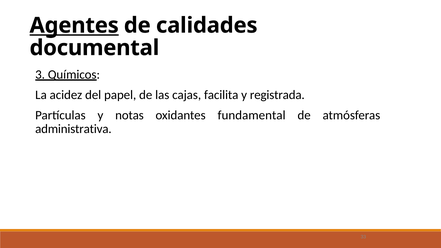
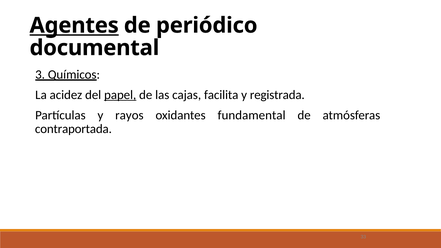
calidades: calidades -> periódico (207, 25)
papel underline: none -> present (120, 95)
notas: notas -> rayos (129, 115)
administrativa: administrativa -> contraportada (73, 129)
